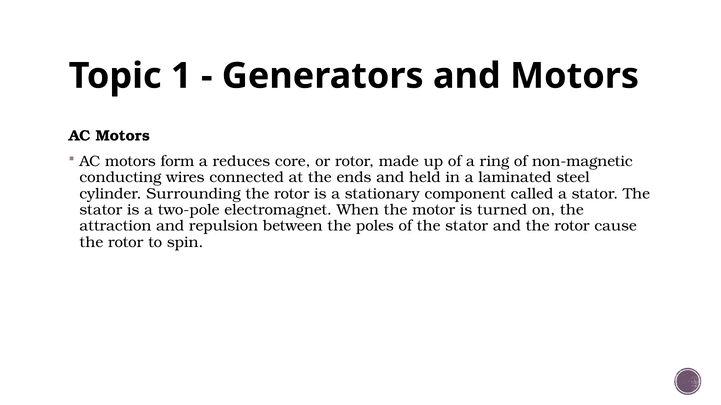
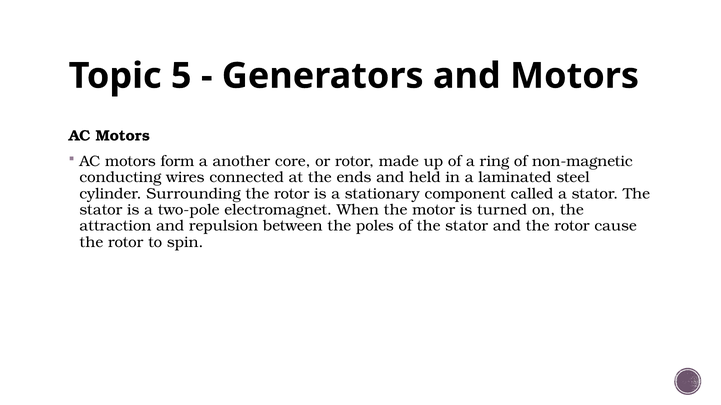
1: 1 -> 5 (181, 76)
reduces: reduces -> another (241, 161)
